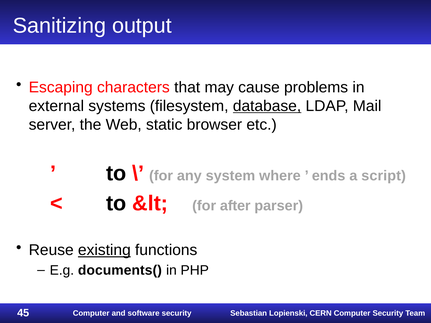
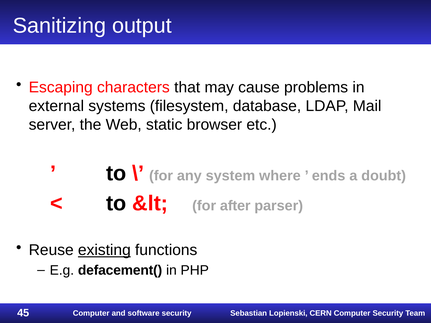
database underline: present -> none (267, 106)
script: script -> doubt (384, 176)
documents(: documents( -> defacement( (120, 271)
